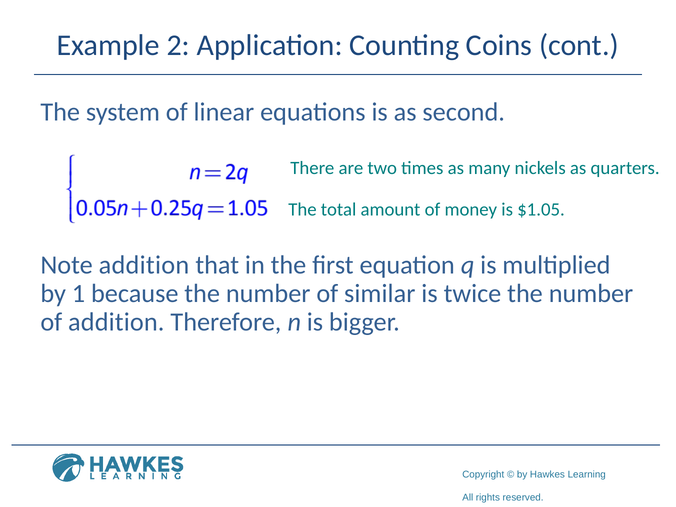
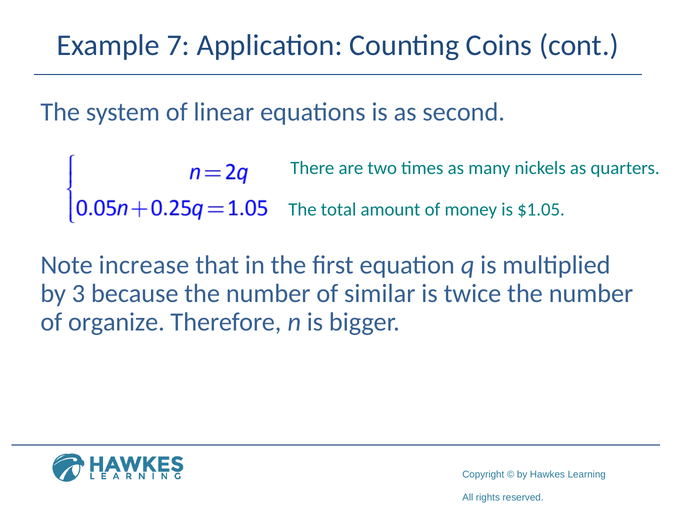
2: 2 -> 7 (178, 45)
Note addition: addition -> increase (144, 265)
1: 1 -> 3 (79, 293)
of addition: addition -> organize (116, 322)
